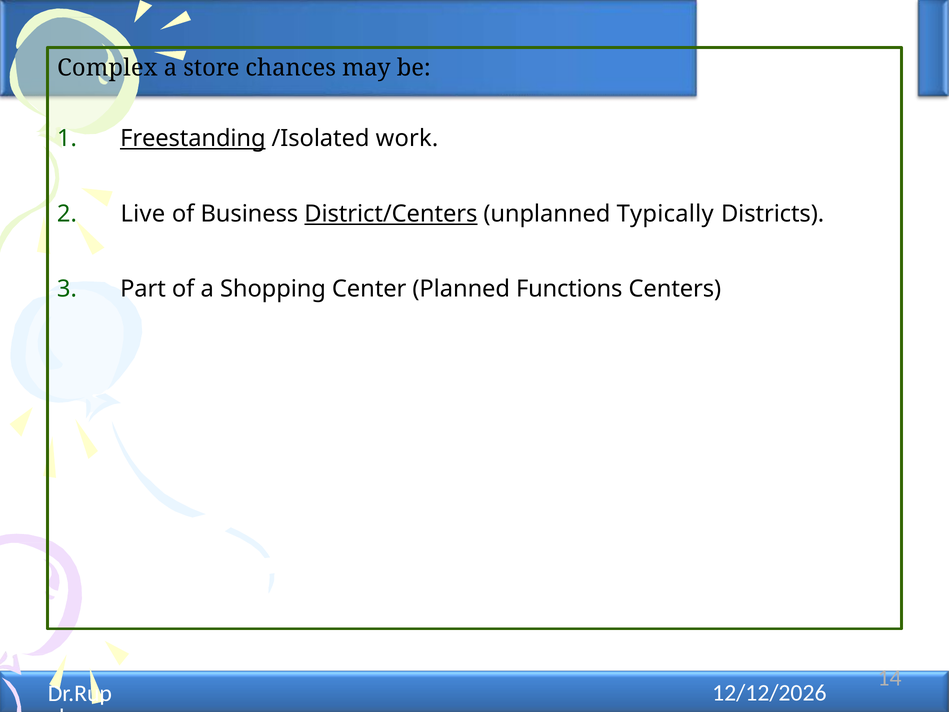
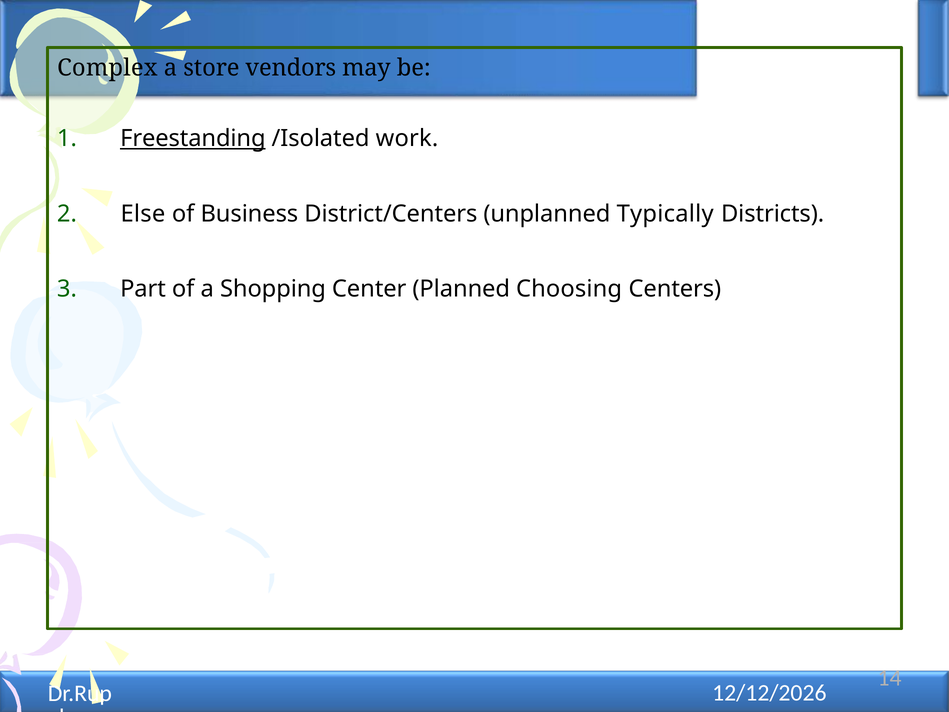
chances: chances -> vendors (291, 68)
Live: Live -> Else (143, 214)
District/Centers underline: present -> none (391, 214)
Functions: Functions -> Choosing (569, 289)
